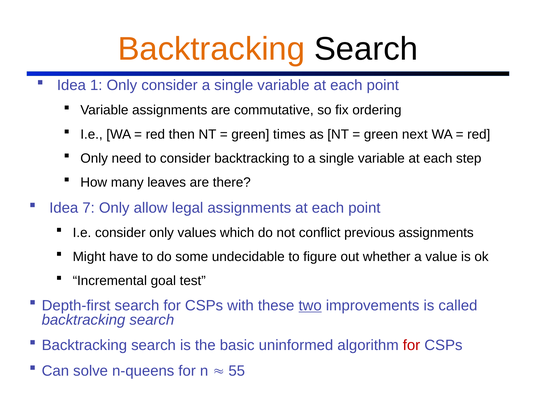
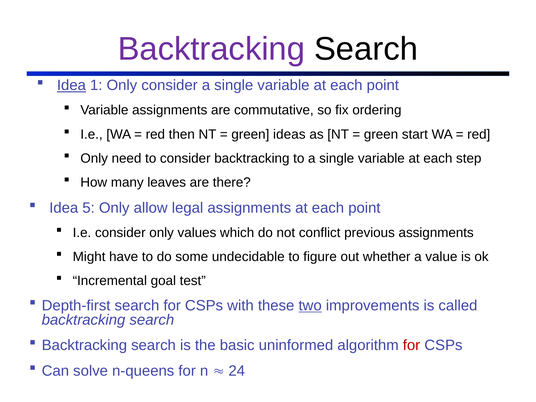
Backtracking colour: orange -> purple (211, 49)
Idea underline: none -> present (71, 85)
times: times -> ideas (289, 134)
next: next -> start (415, 134)
7: 7 -> 5 (89, 208)
55: 55 -> 24 (237, 371)
